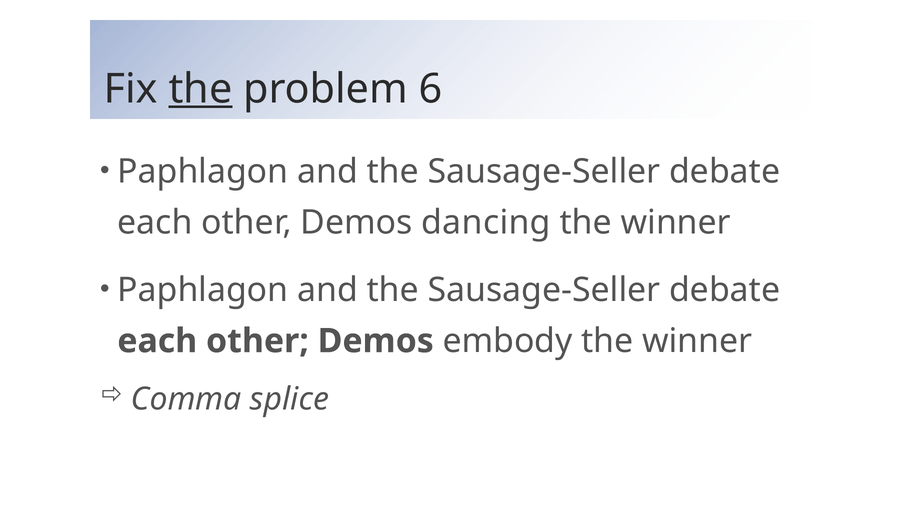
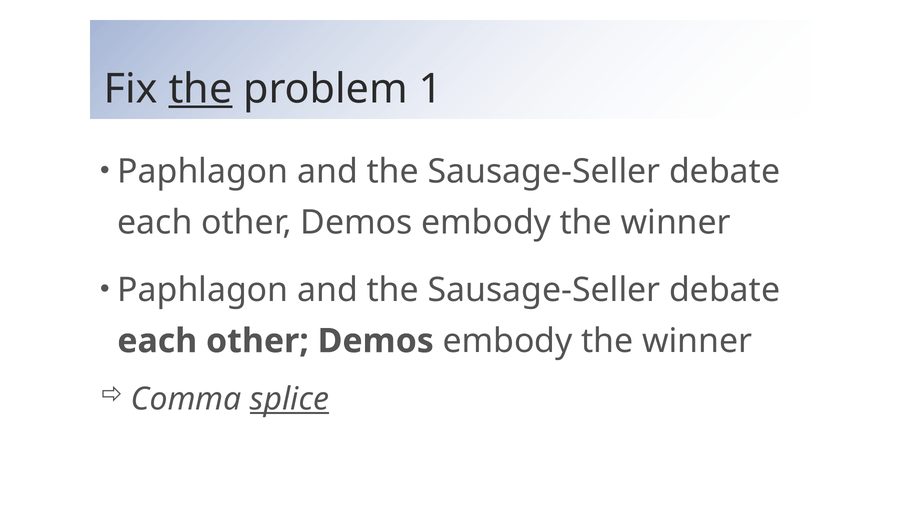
6: 6 -> 1 (431, 89)
dancing: dancing -> embody (486, 222)
splice underline: none -> present (289, 399)
